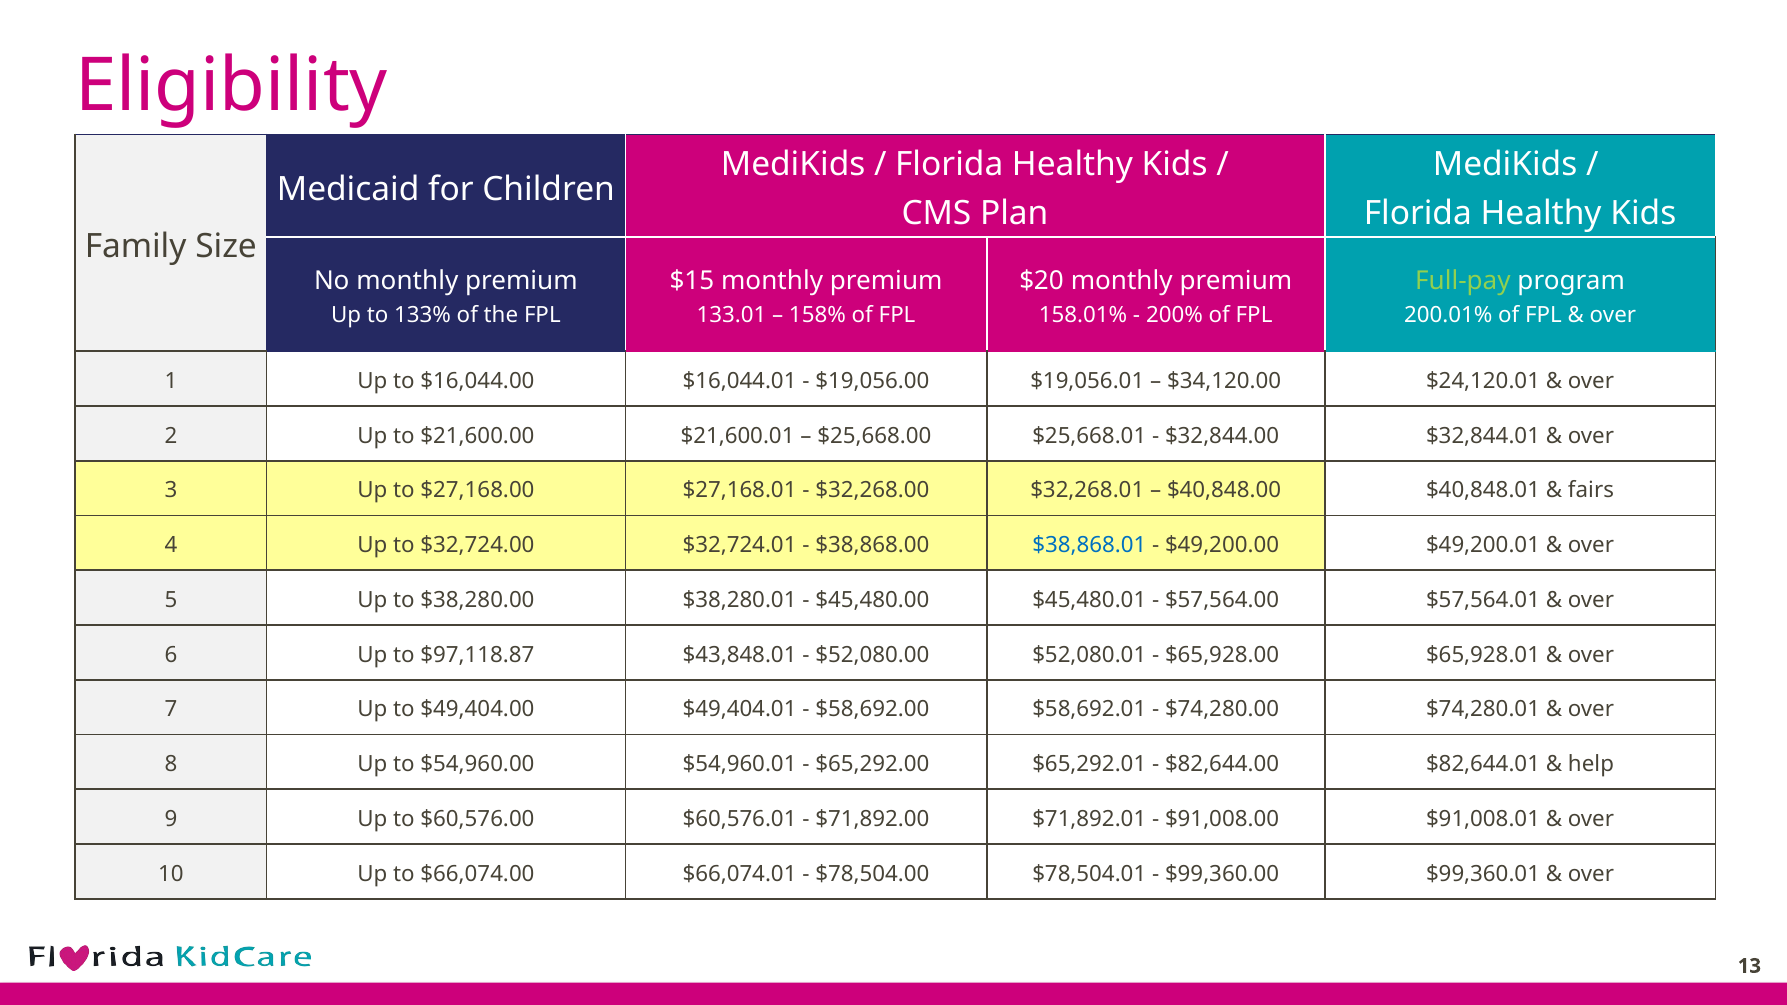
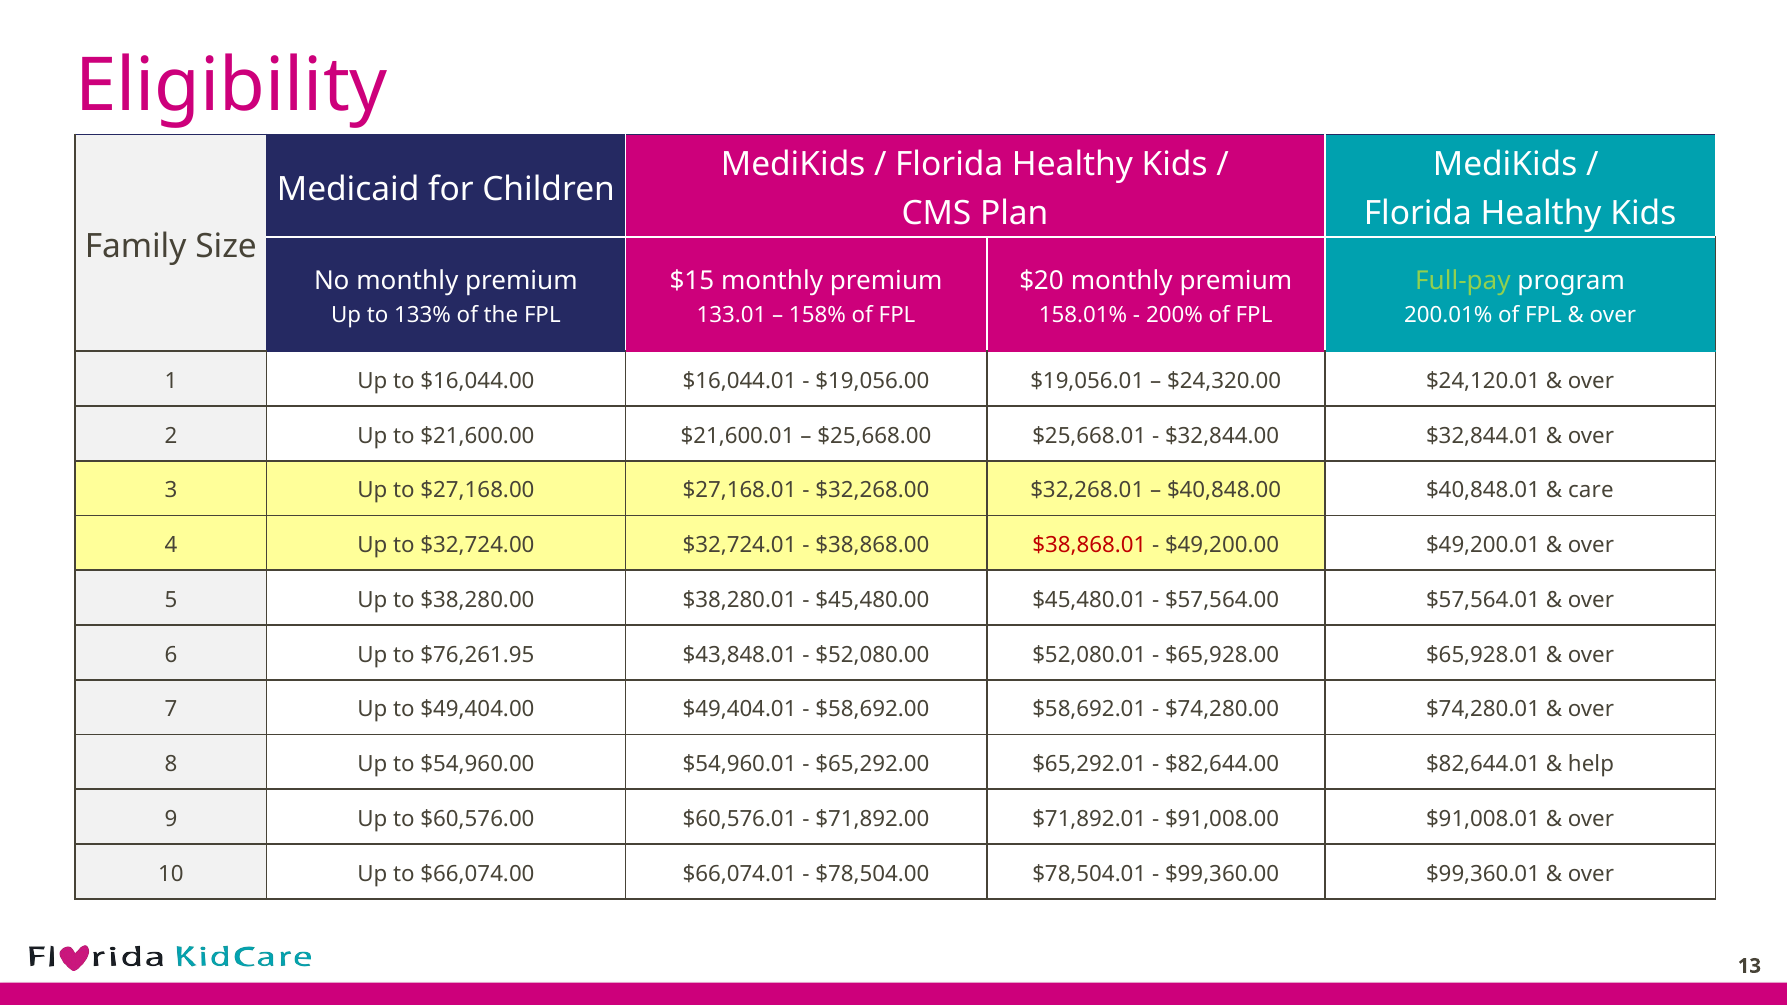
$34,120.00: $34,120.00 -> $24,320.00 (1224, 381)
fairs: fairs -> care (1591, 491)
$38,868.01 colour: blue -> red (1089, 545)
$97,118.87: $97,118.87 -> $76,261.95 (477, 655)
